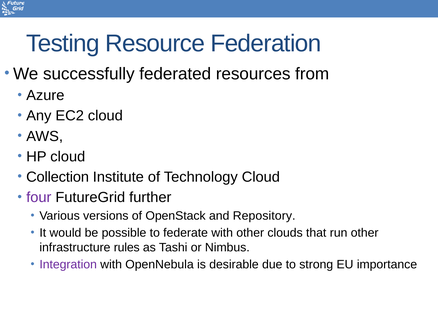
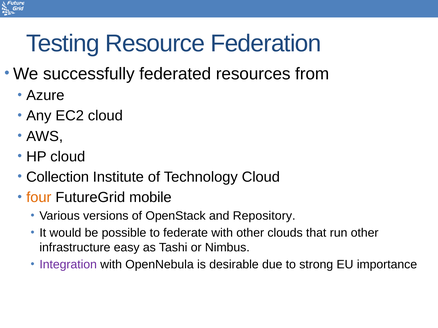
four colour: purple -> orange (39, 198)
further: further -> mobile (150, 198)
rules: rules -> easy (127, 248)
